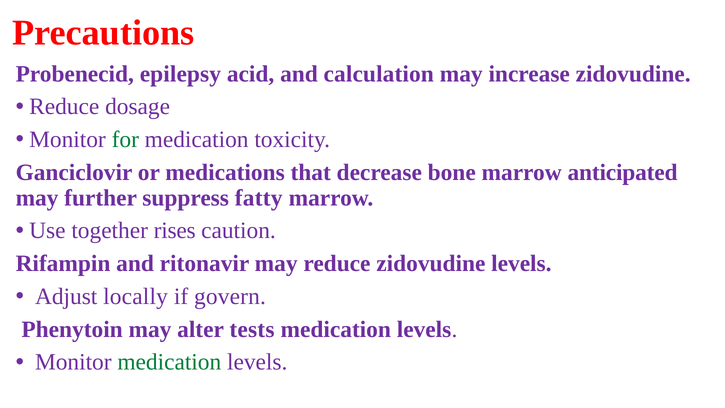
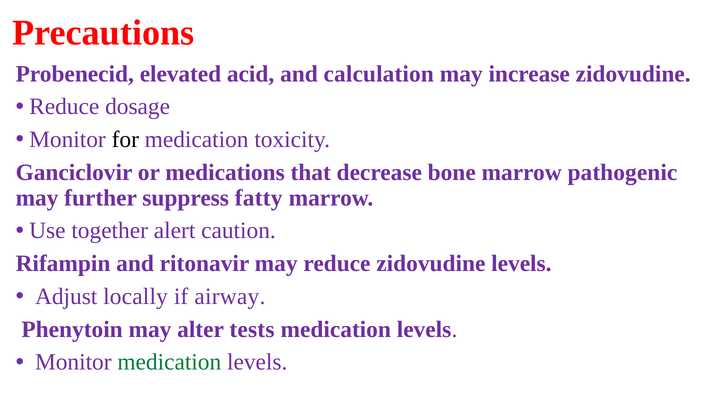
epilepsy: epilepsy -> elevated (180, 74)
for colour: green -> black (125, 140)
anticipated: anticipated -> pathogenic (622, 172)
rises: rises -> alert (175, 231)
govern: govern -> airway (230, 296)
